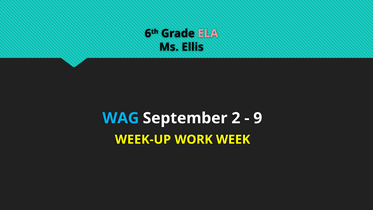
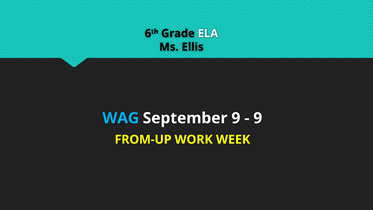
ELA colour: pink -> white (208, 33)
September 2: 2 -> 9 (236, 118)
WEEK-UP: WEEK-UP -> FROM-UP (143, 139)
